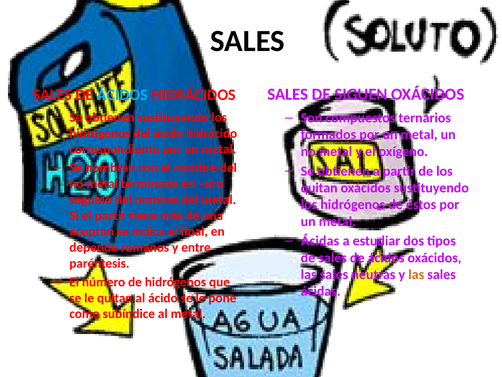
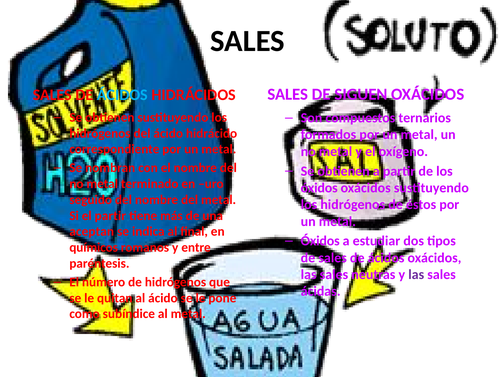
quitan: quitan -> óxidos (319, 188)
Ácidas: Ácidas -> Óxidos (320, 241)
depende: depende -> químicos (94, 247)
las colour: orange -> purple (416, 274)
